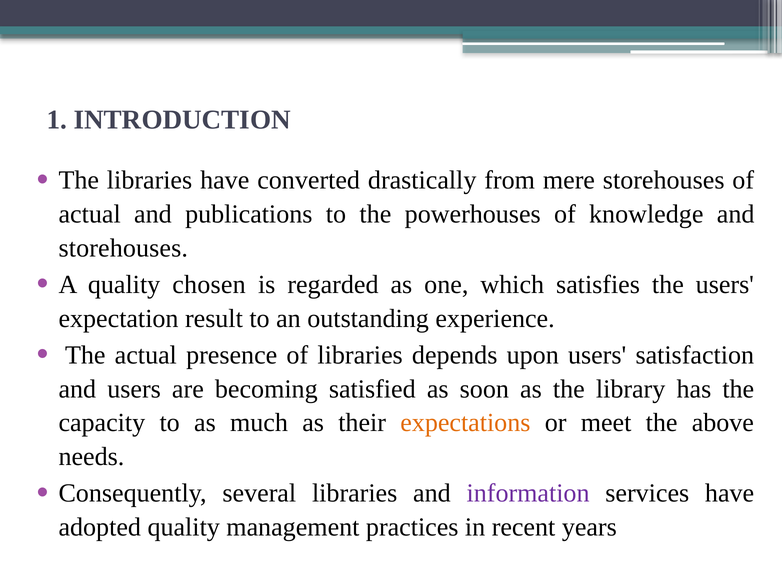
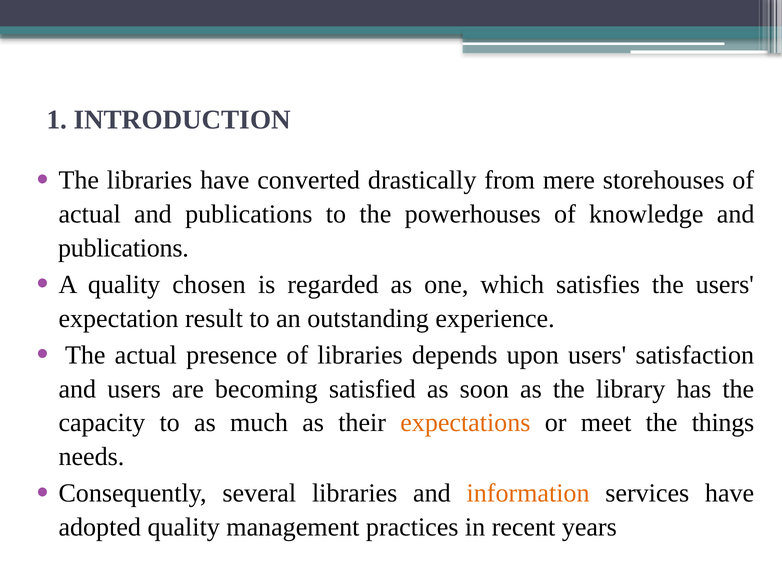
storehouses: storehouses -> publications (123, 248)
above: above -> things (723, 422)
information colour: purple -> orange (528, 493)
